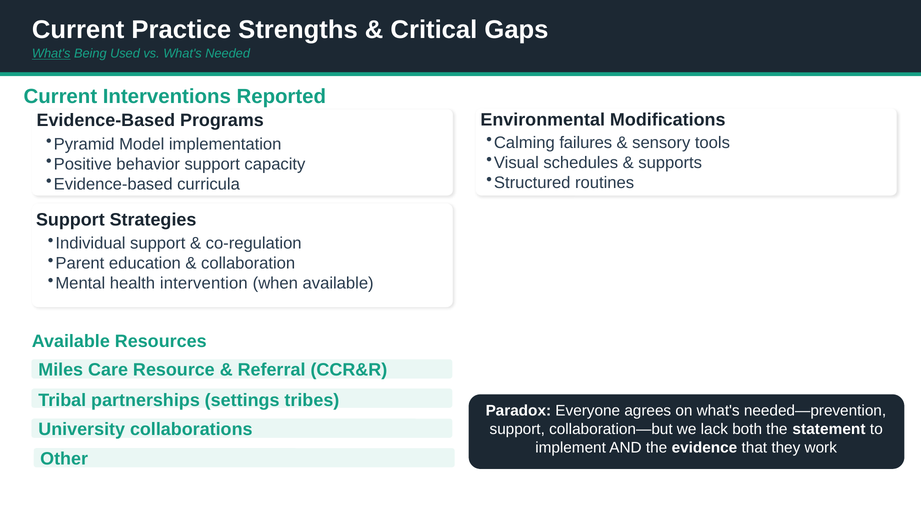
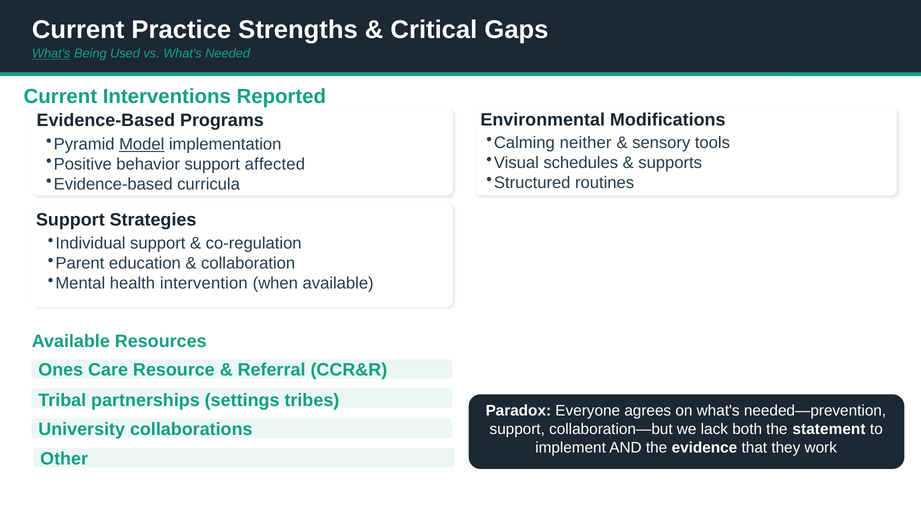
failures: failures -> neither (586, 143)
Model underline: none -> present (142, 144)
capacity: capacity -> affected (275, 164)
Miles: Miles -> Ones (61, 370)
